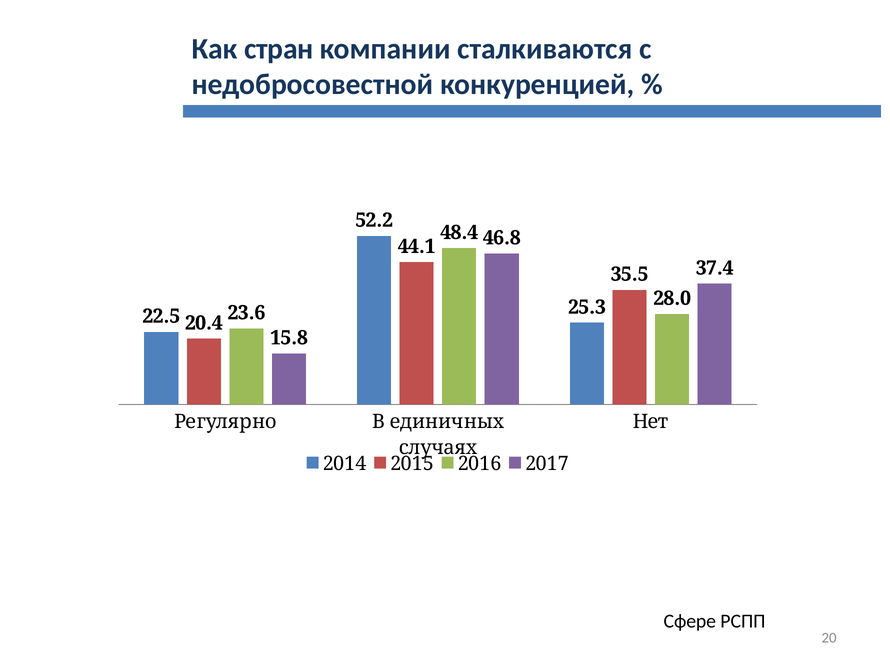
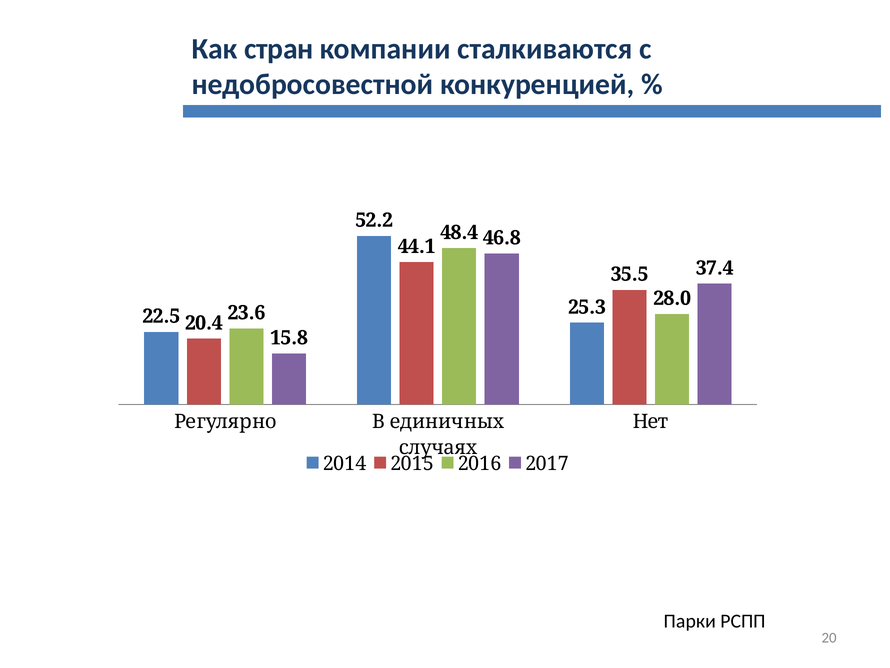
Сфере: Сфере -> Парки (690, 621)
